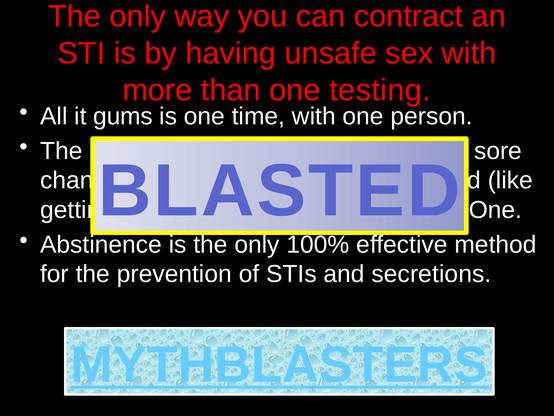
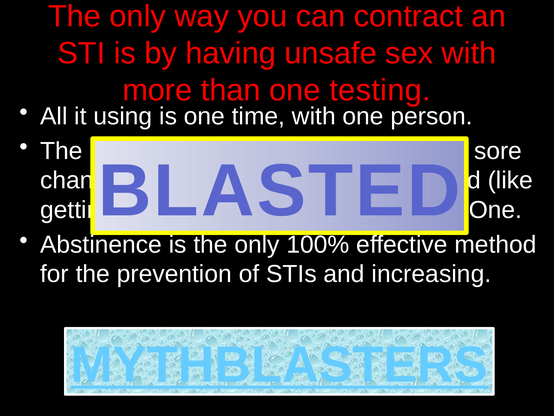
gums: gums -> using (123, 116)
secretions: secretions -> increasing (431, 274)
